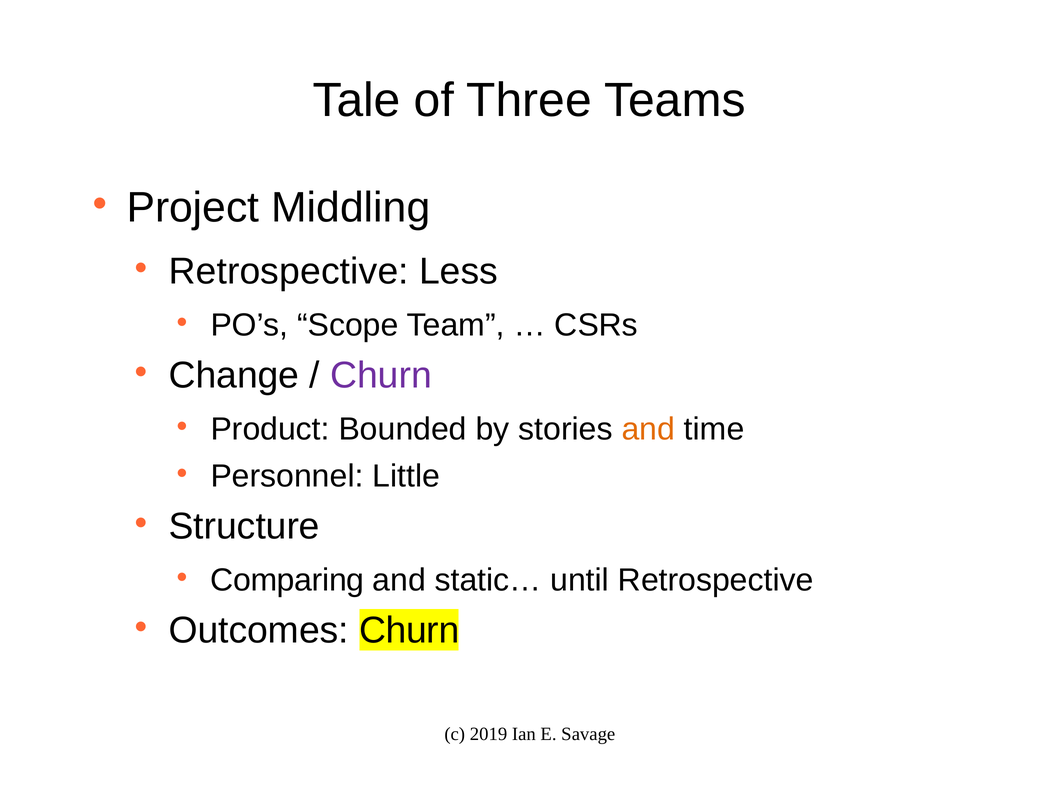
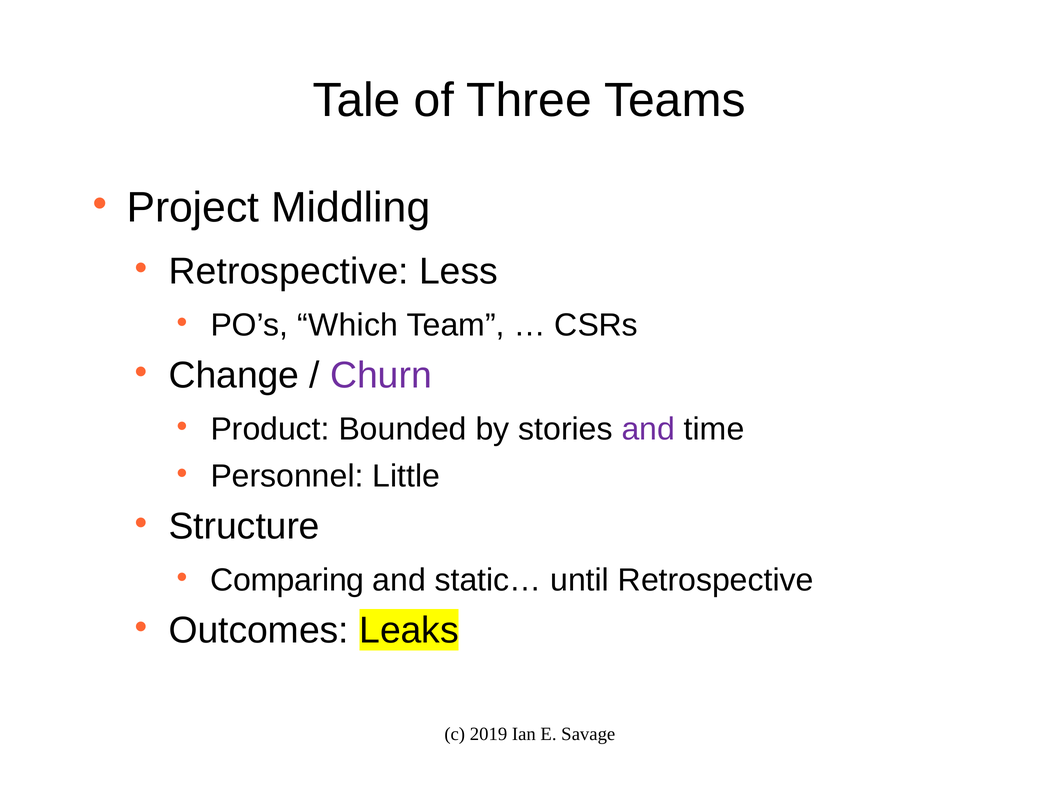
Scope: Scope -> Which (348, 325)
and colour: orange -> purple (648, 429)
Outcomes Churn: Churn -> Leaks (409, 630)
